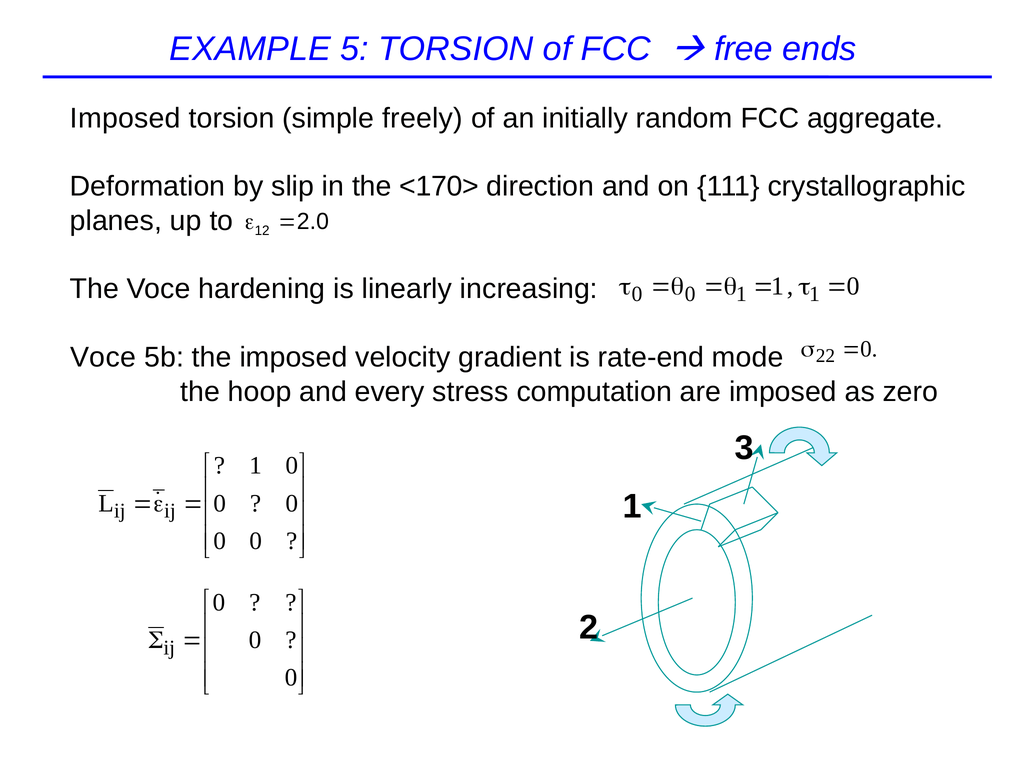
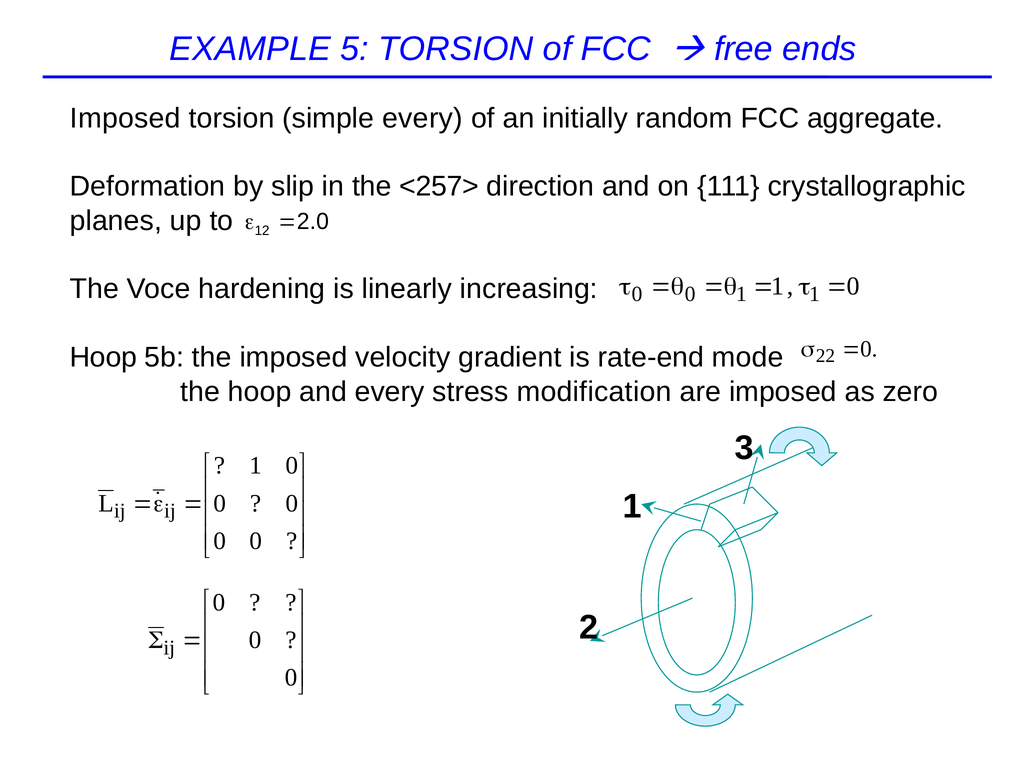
simple freely: freely -> every (423, 118)
<170>: <170> -> <257> (439, 187)
Voce: Voce -> Hoop (103, 358)
computation: computation -> modification (594, 392)
